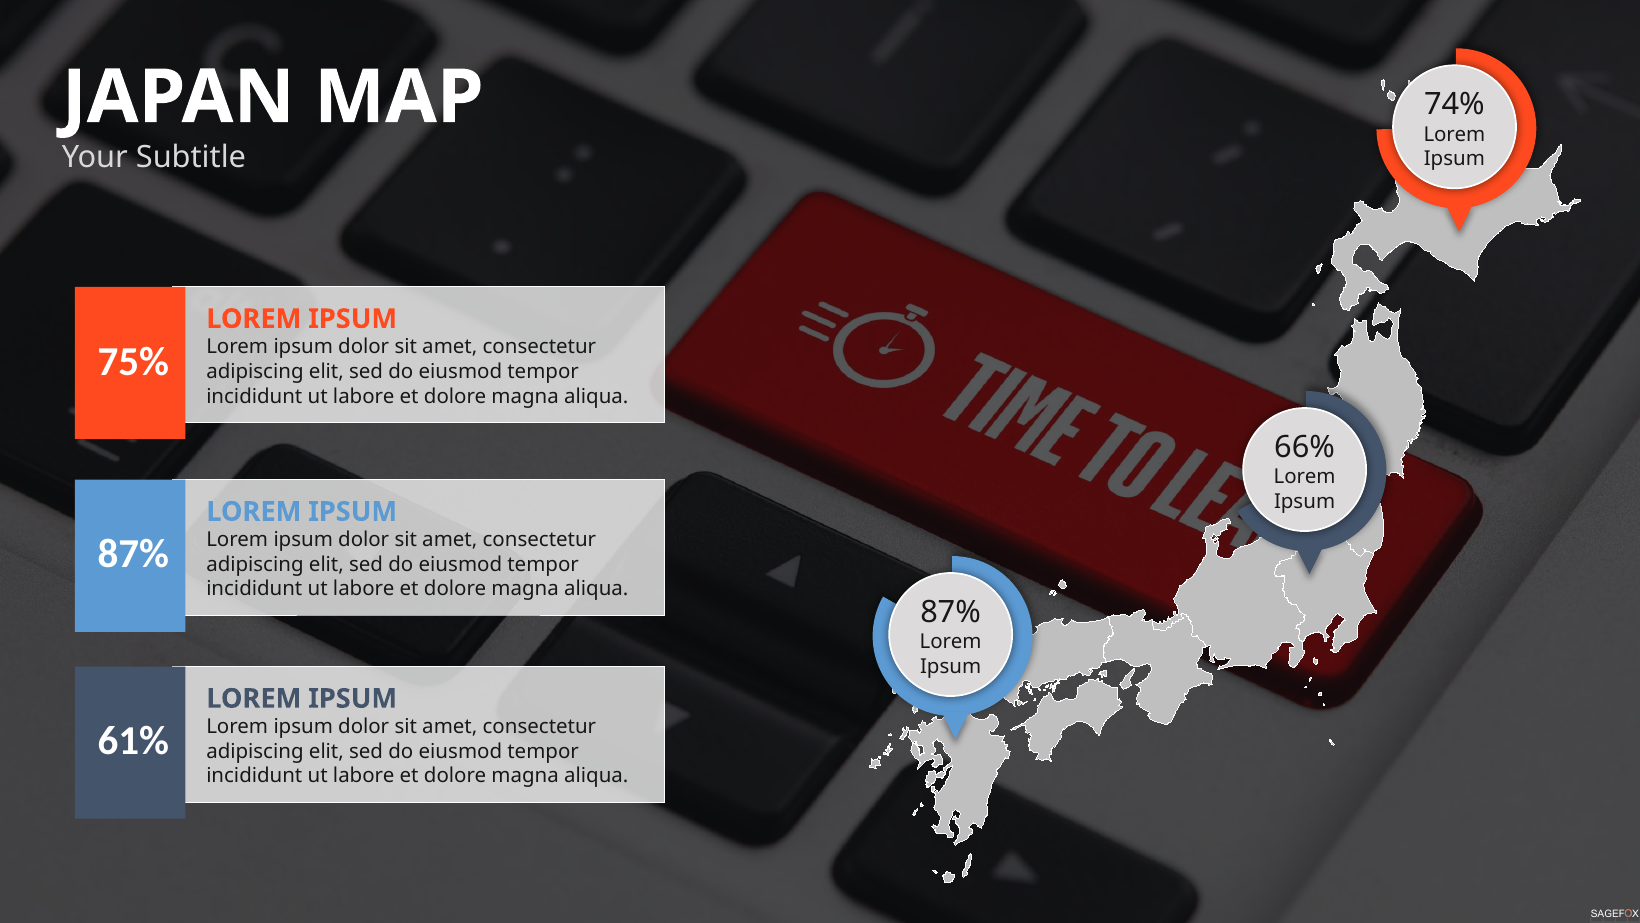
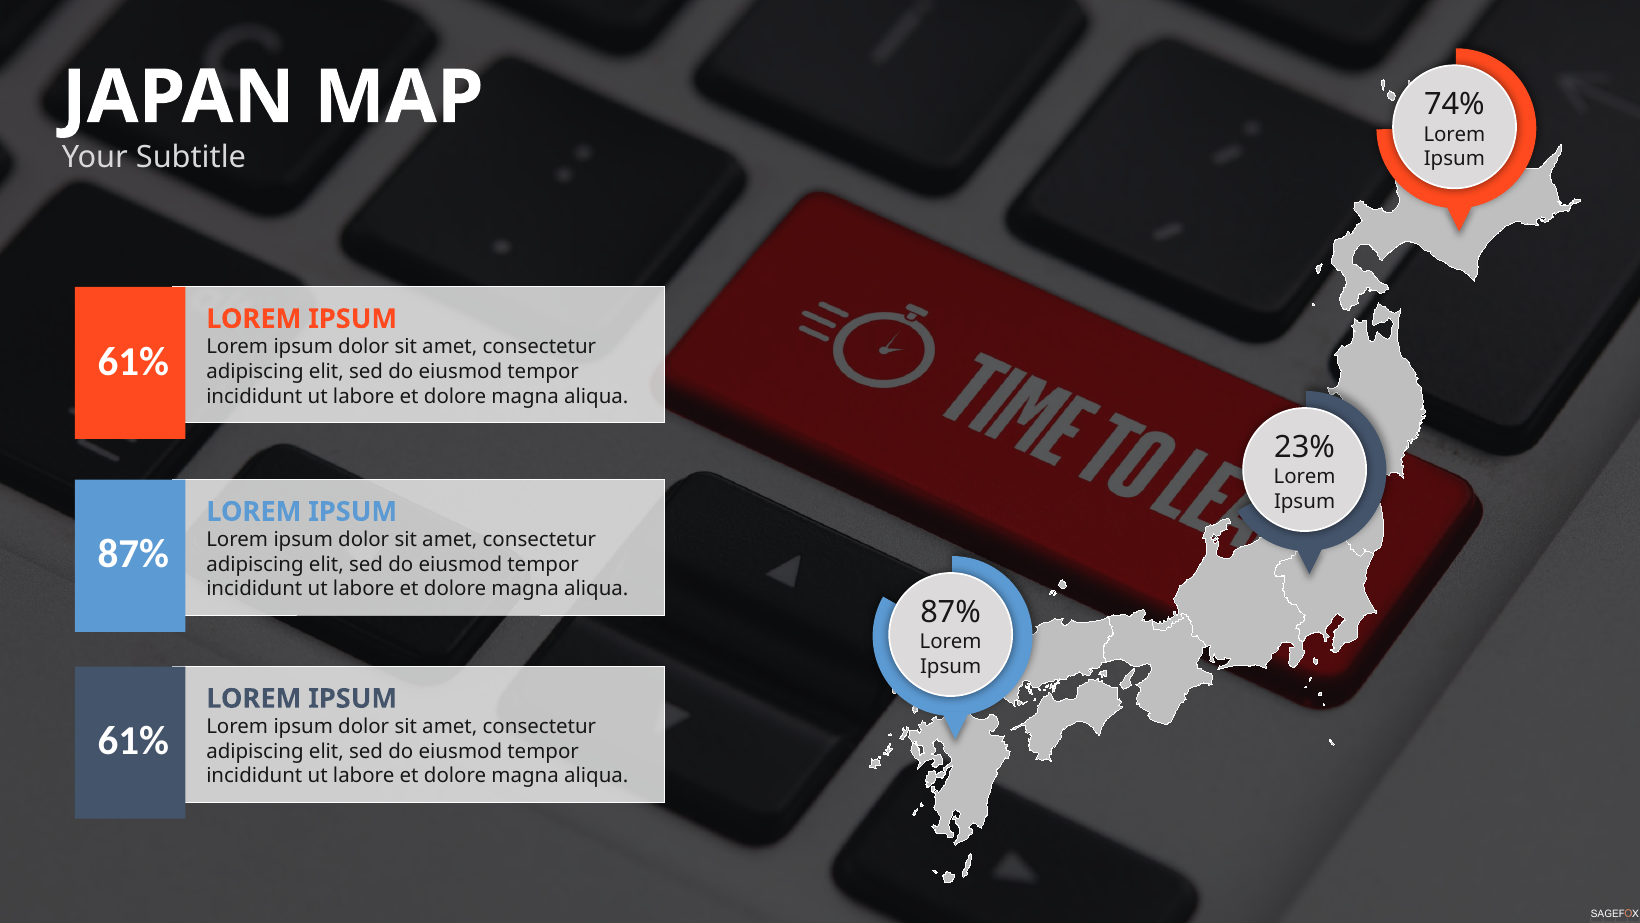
75%: 75% -> 61% (133, 361)
66%: 66% -> 23% (1305, 447)
